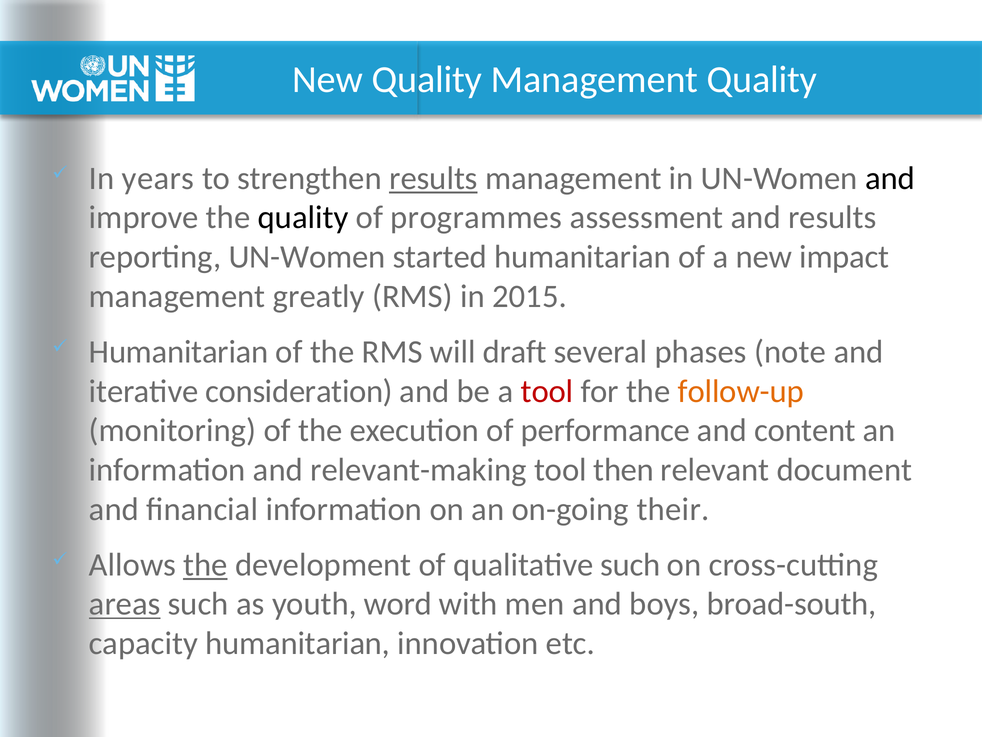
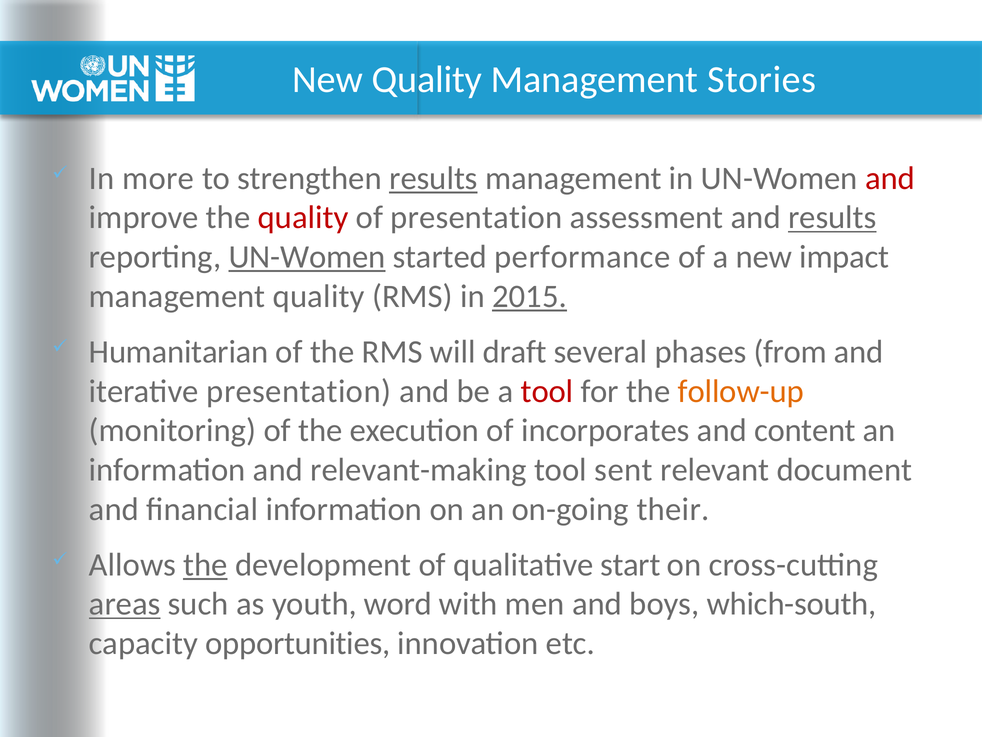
Management Quality: Quality -> Stories (762, 80)
years: years -> more (158, 178)
and colour: black -> red (890, 178)
quality colour: black -> red (303, 218)
of programmes: programmes -> presentation (476, 218)
results underline: none -> present (832, 218)
UN-Women underline: none -> present (307, 257)
started humanitarian: humanitarian -> performance (582, 257)
management greatly: greatly -> quality (319, 296)
2015 underline: none -> present (530, 296)
note: note -> from (790, 352)
iterative consideration: consideration -> presentation (299, 391)
performance: performance -> incorporates (605, 430)
then: then -> sent (623, 470)
qualitative such: such -> start (630, 564)
broad-south: broad-south -> which-south (792, 604)
capacity humanitarian: humanitarian -> opportunities (298, 643)
